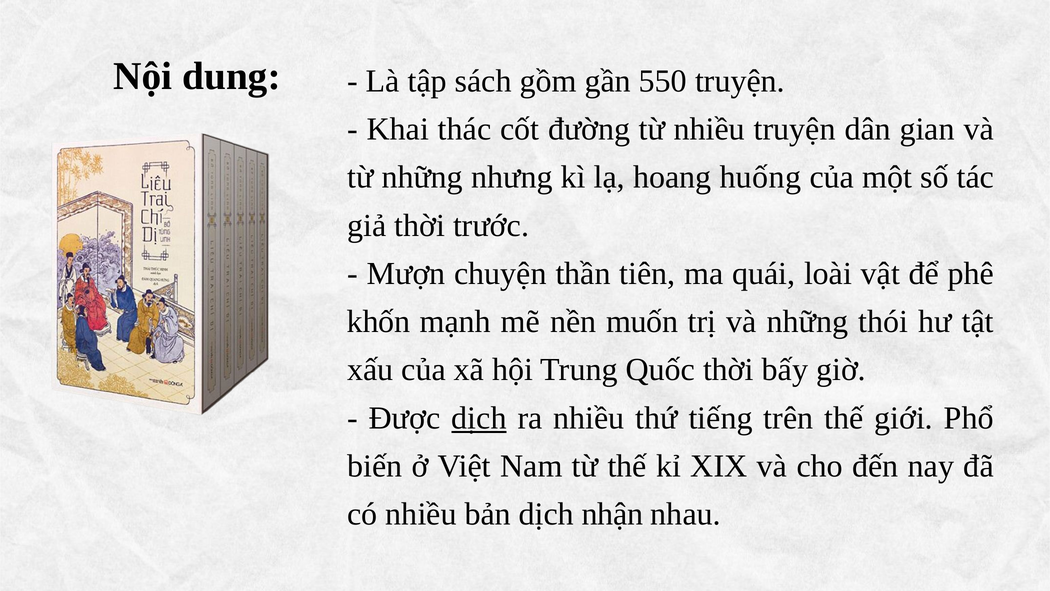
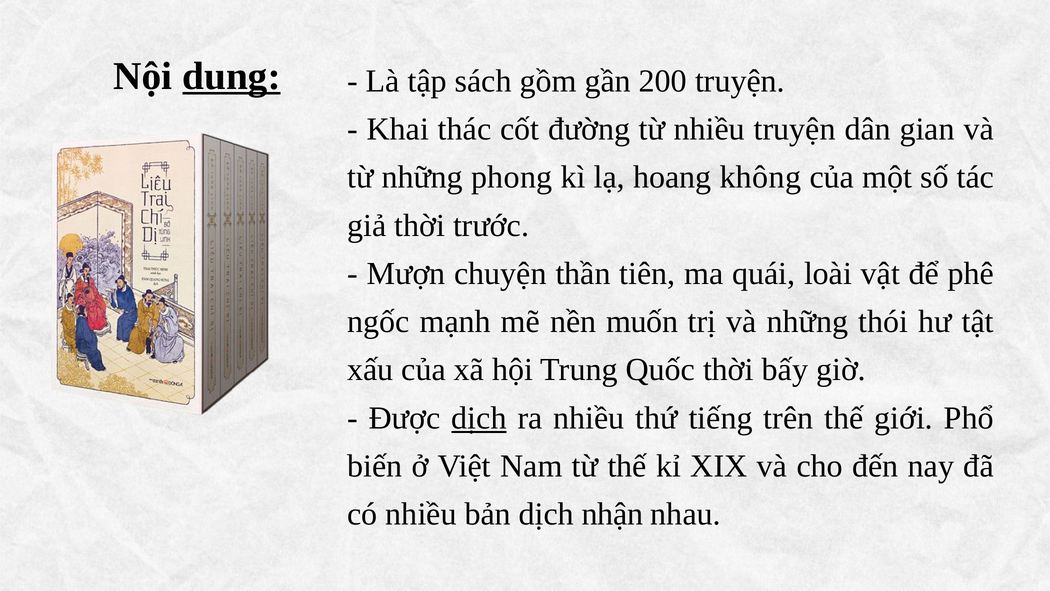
dung underline: none -> present (232, 76)
550: 550 -> 200 (663, 81)
nhưng: nhưng -> phong (512, 177)
huống: huống -> không (760, 177)
khốn: khốn -> ngốc (378, 322)
